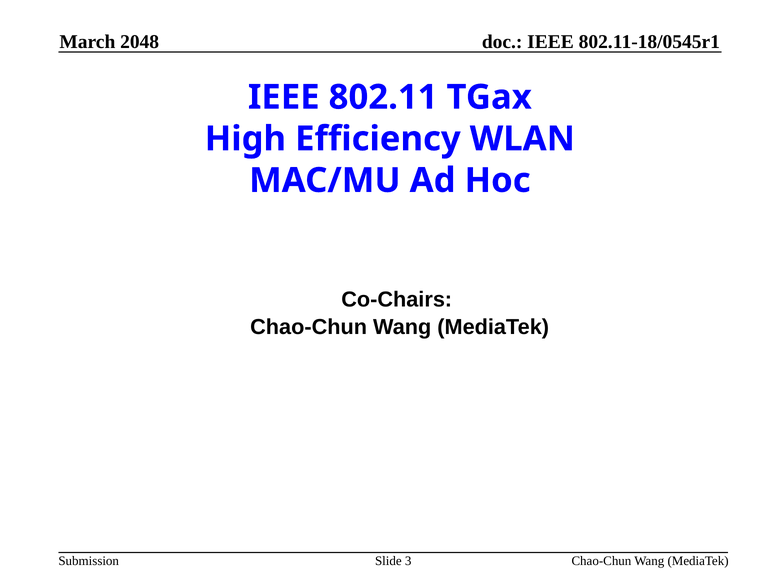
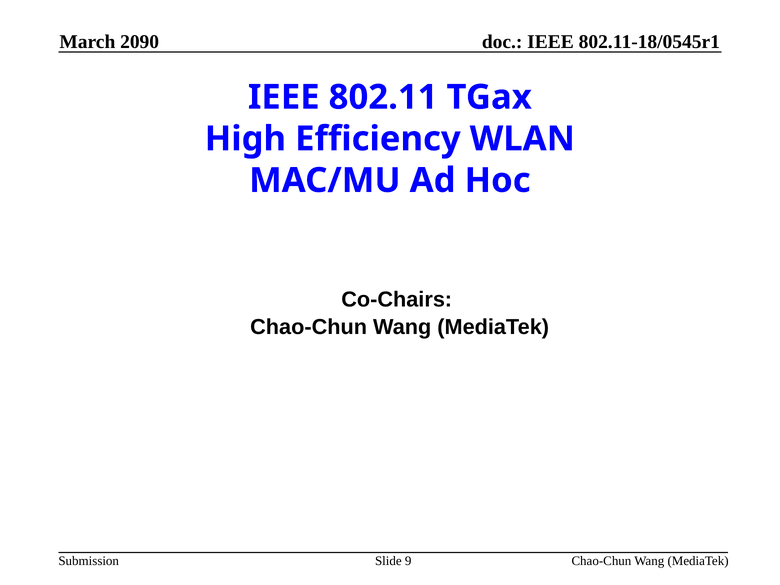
2048: 2048 -> 2090 (140, 42)
3: 3 -> 9 (408, 561)
